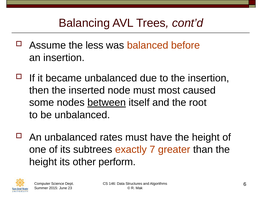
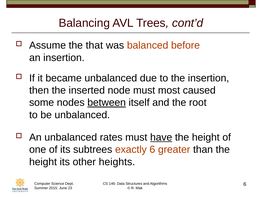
less: less -> that (94, 45)
have underline: none -> present (161, 137)
exactly 7: 7 -> 6 (152, 149)
perform: perform -> heights (117, 161)
